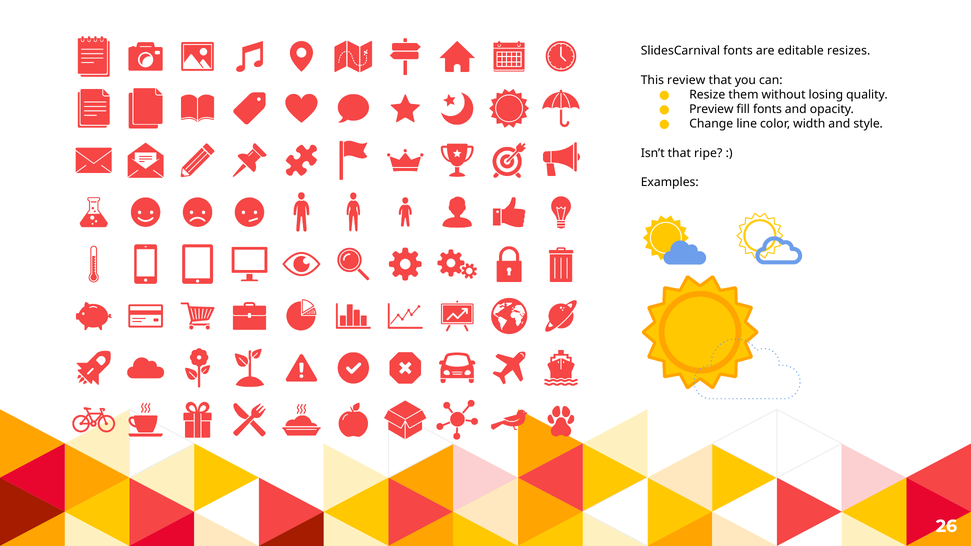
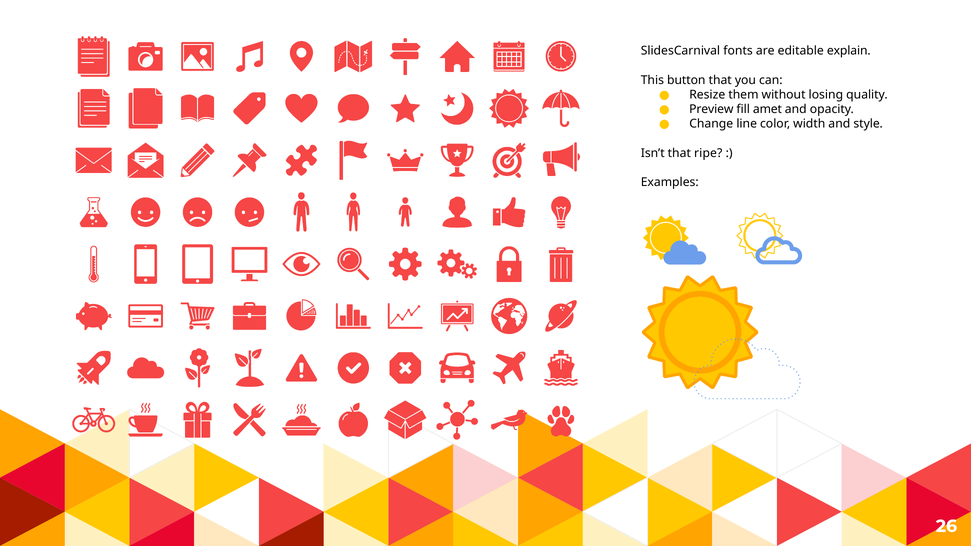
resizes: resizes -> explain (849, 51)
review: review -> button (686, 80)
fill fonts: fonts -> amet (767, 109)
